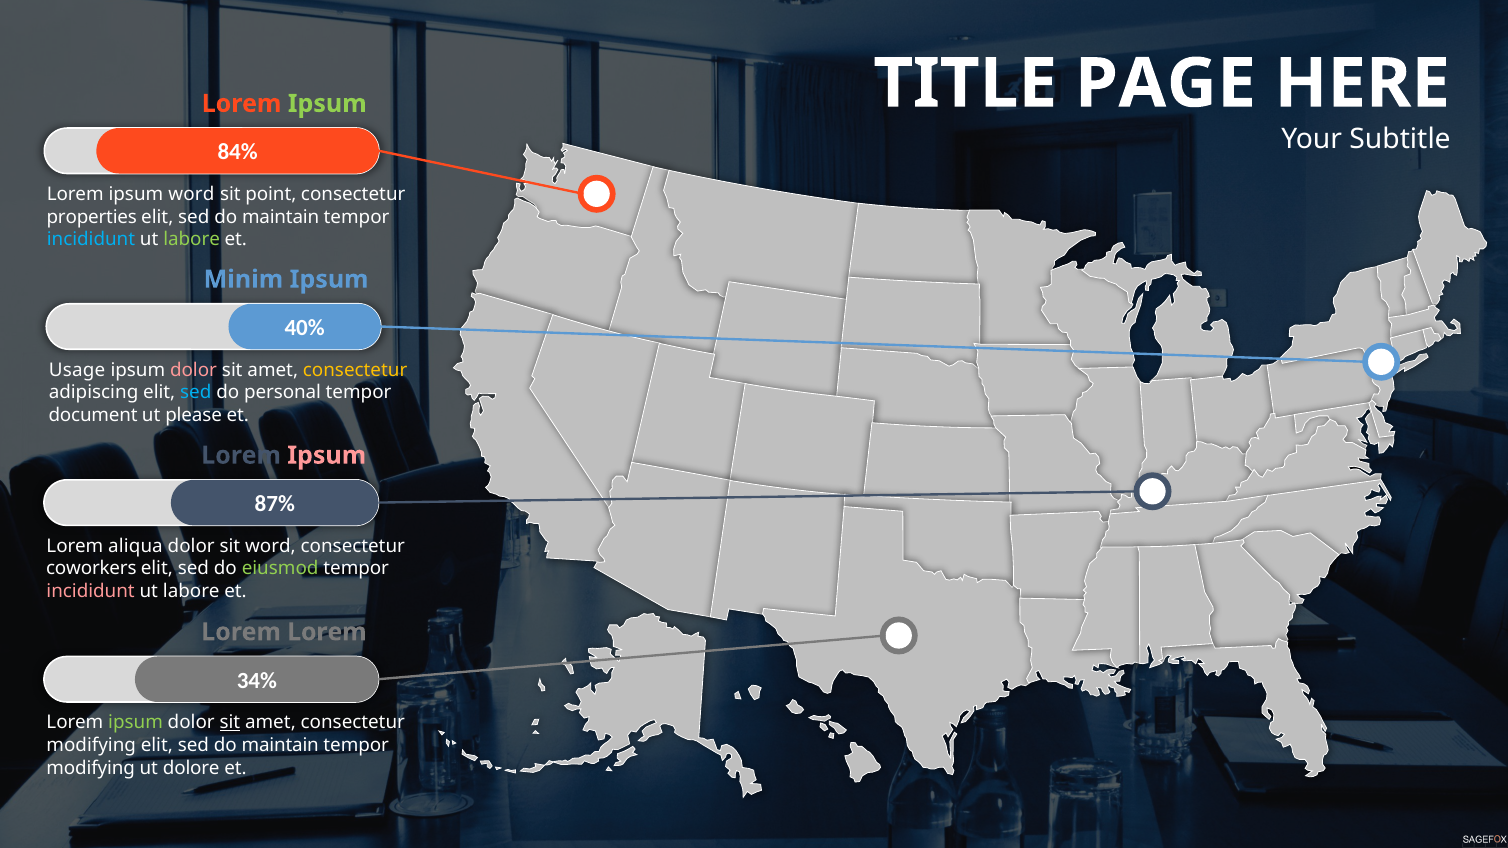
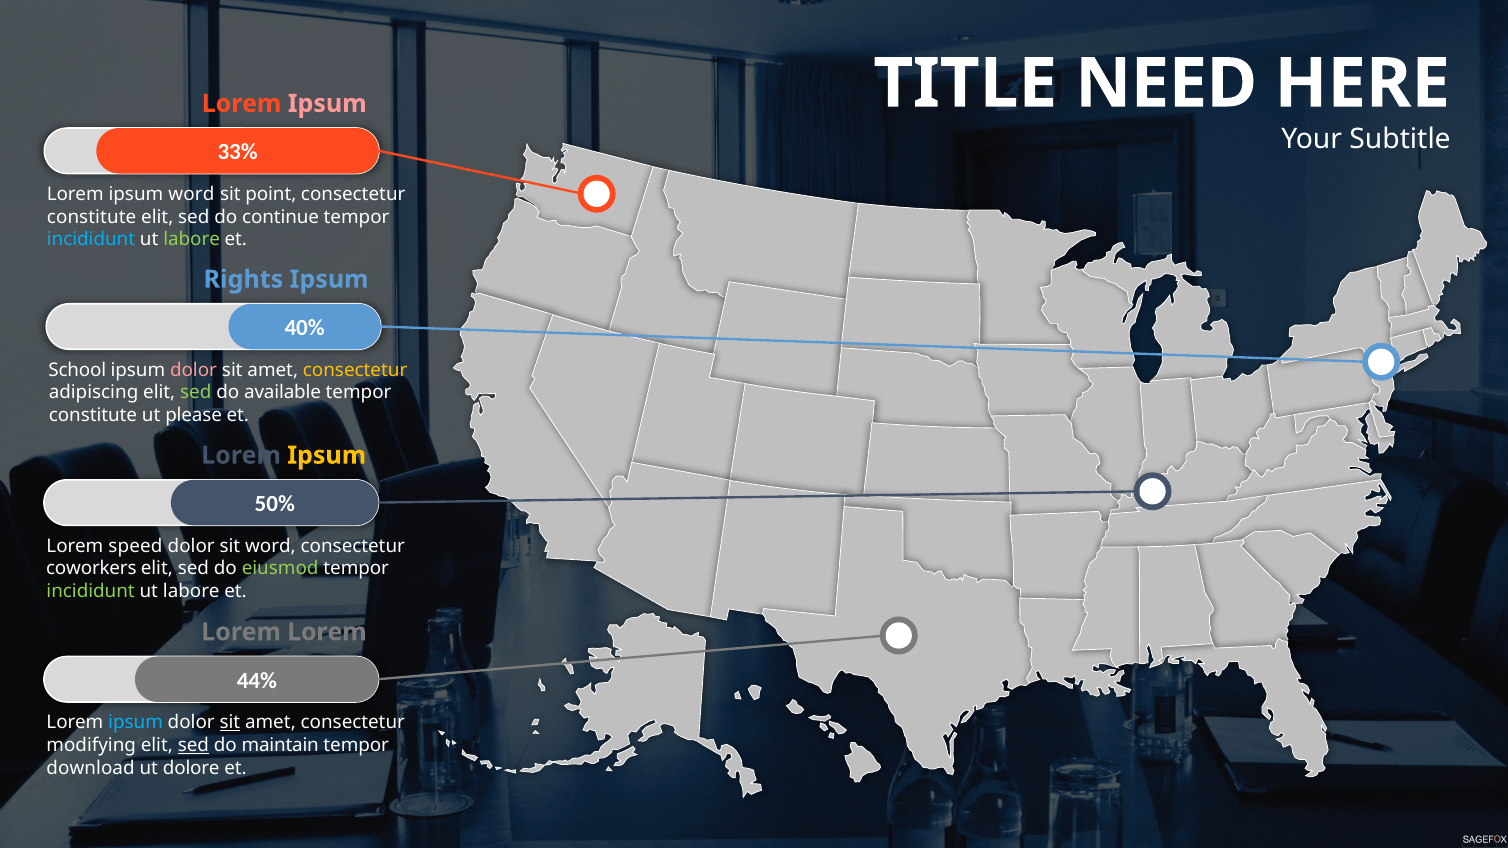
PAGE: PAGE -> NEED (1166, 84)
Ipsum colour: light green -> pink (327, 104)
84%: 84% -> 33% (238, 152)
properties: properties -> constitute (92, 217)
maintain: maintain -> continue (281, 217)
Minim: Minim -> Rights (243, 279)
Usage: Usage -> School (77, 370)
sed colour: light blue -> light green (196, 393)
personal: personal -> available (283, 393)
document: document -> constitute (93, 415)
Ipsum colour: pink -> yellow (327, 455)
87%: 87% -> 50% (275, 504)
aliqua: aliqua -> speed (135, 546)
incididunt colour: pink -> light green (91, 591)
34%: 34% -> 44% (257, 681)
ipsum colour: light green -> light blue (136, 723)
sed underline: none -> present (193, 745)
modifying: modifying -> download (91, 768)
